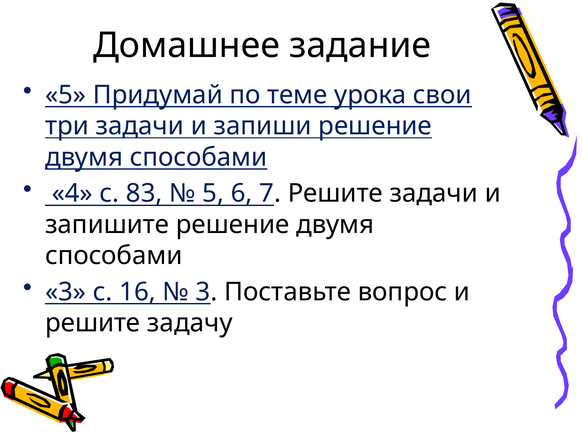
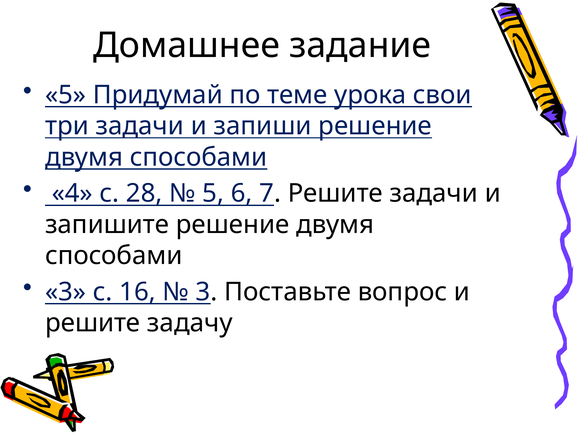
83: 83 -> 28 (144, 193)
